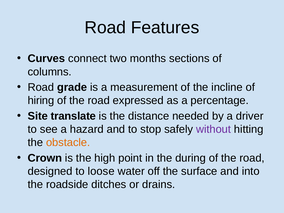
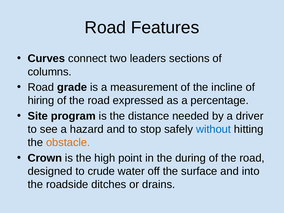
months: months -> leaders (148, 59)
translate: translate -> program (73, 116)
without colour: purple -> blue (214, 129)
loose: loose -> crude (101, 171)
